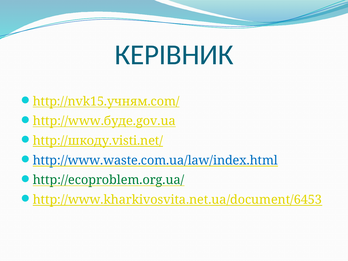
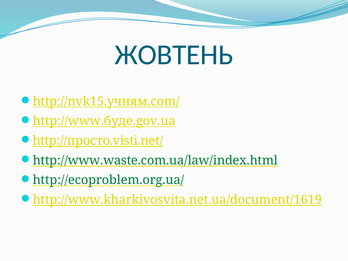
КЕРІВНИК: КЕРІВНИК -> ЖОВТЕНЬ (174, 55)
http://шкоду.visti.net/: http://шкоду.visti.net/ -> http://просто.visti.net/ (98, 141)
http://www.waste.com.ua/law/index.html colour: blue -> green (155, 160)
http://www.kharkivosvita.net.ua/document/6453: http://www.kharkivosvita.net.ua/document/6453 -> http://www.kharkivosvita.net.ua/document/1619 (177, 200)
